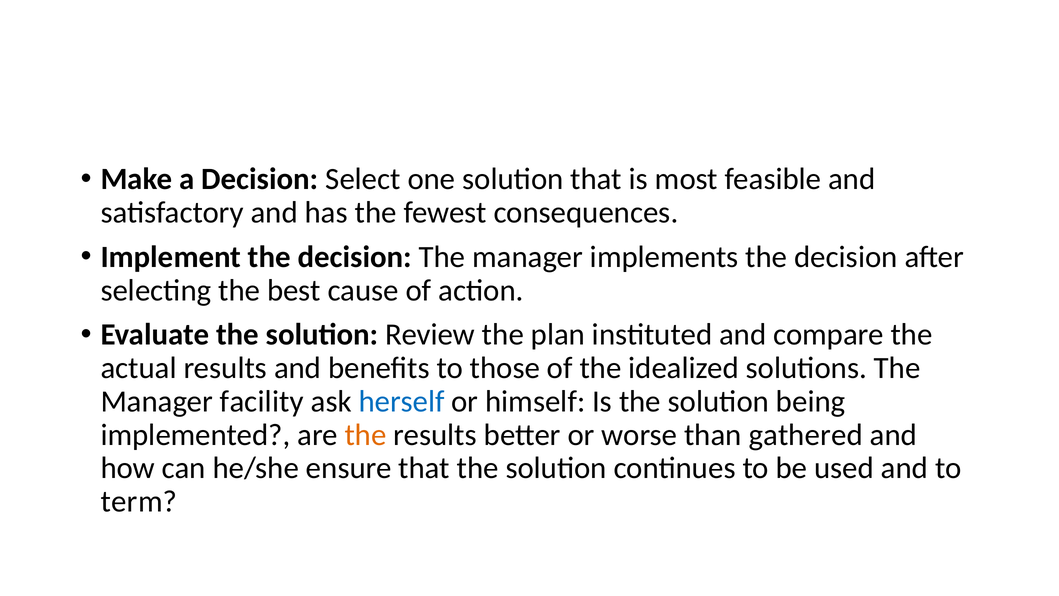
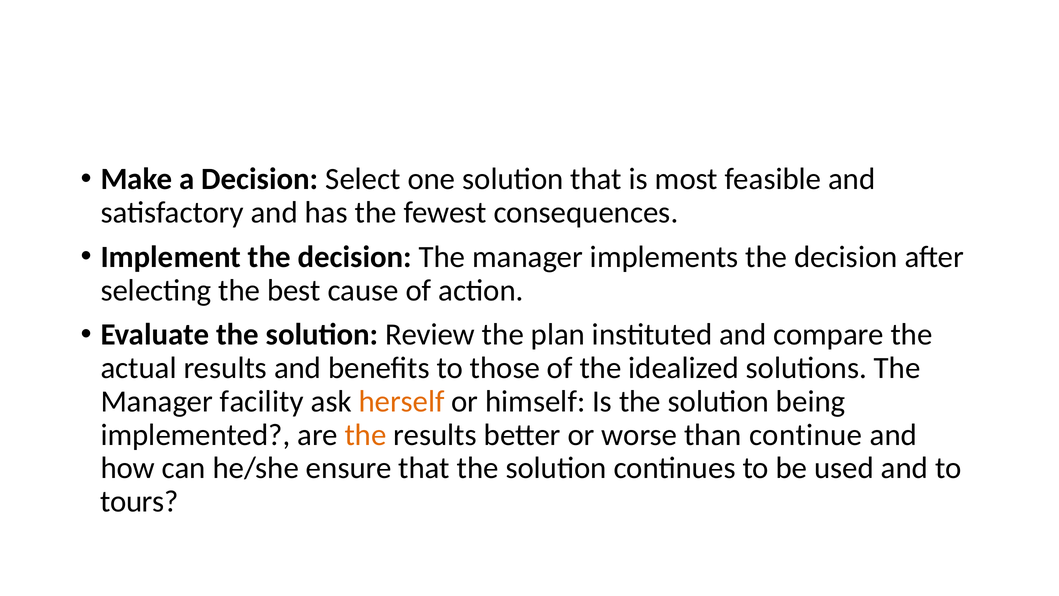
herself colour: blue -> orange (402, 401)
gathered: gathered -> continue (806, 435)
term: term -> tours (139, 501)
